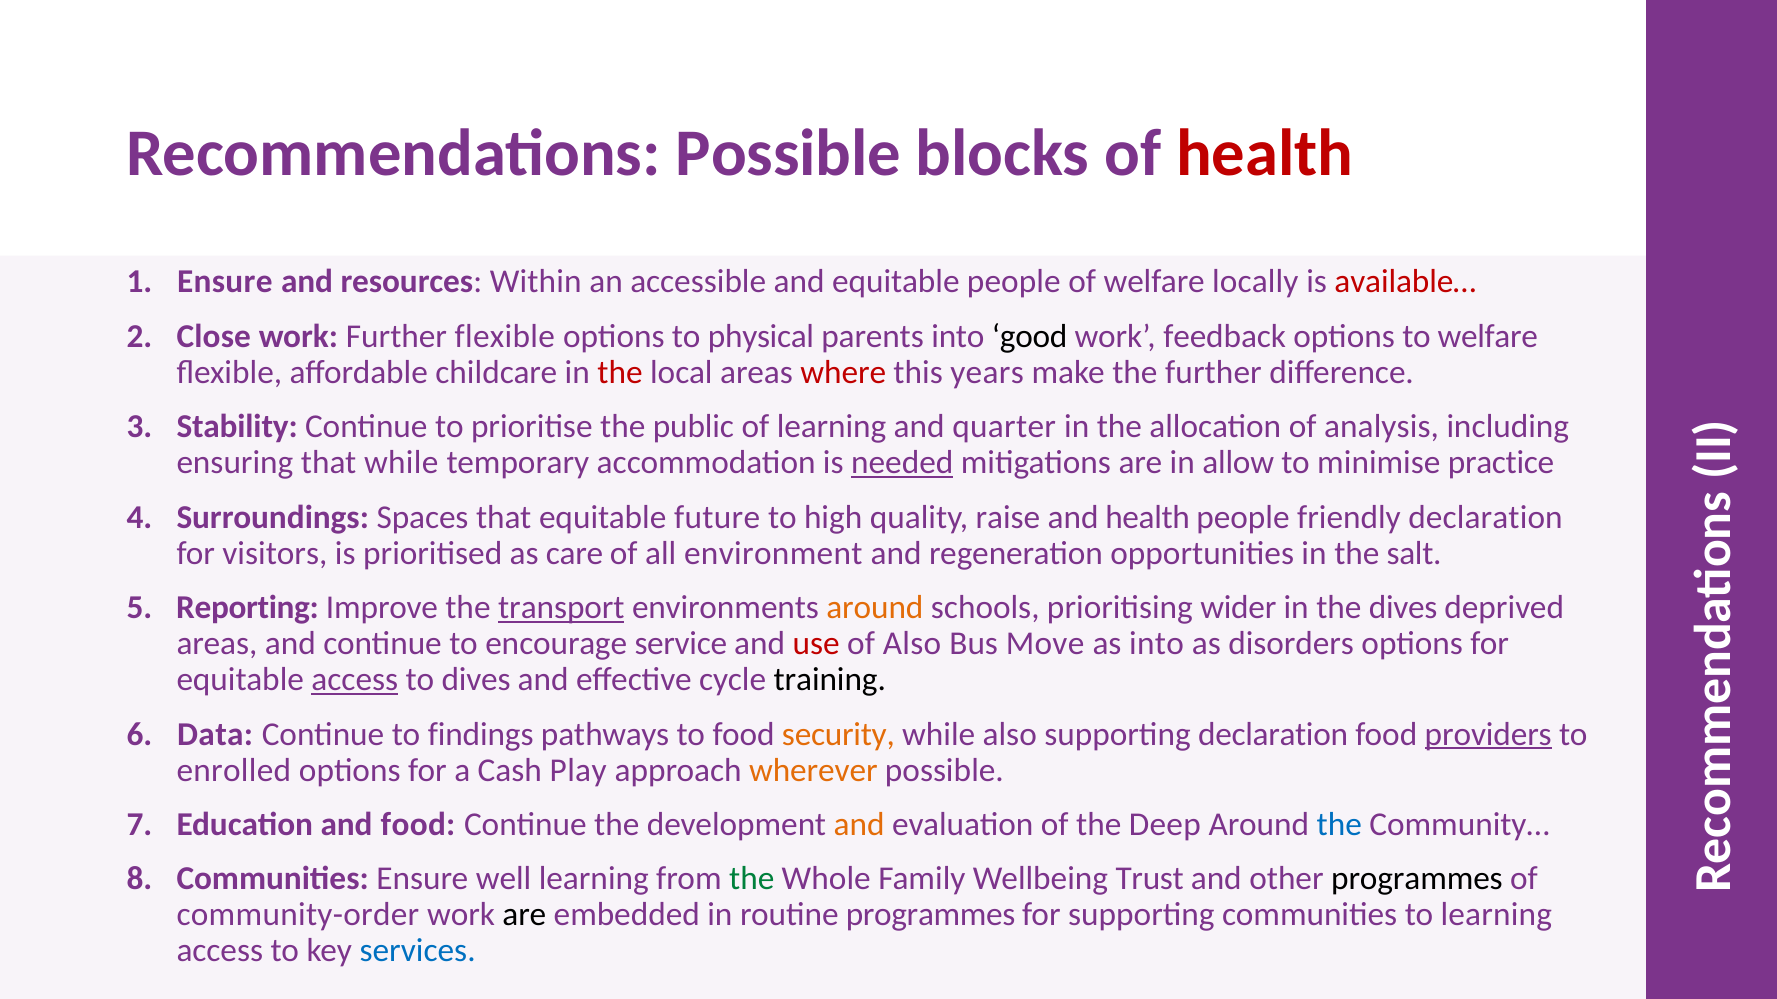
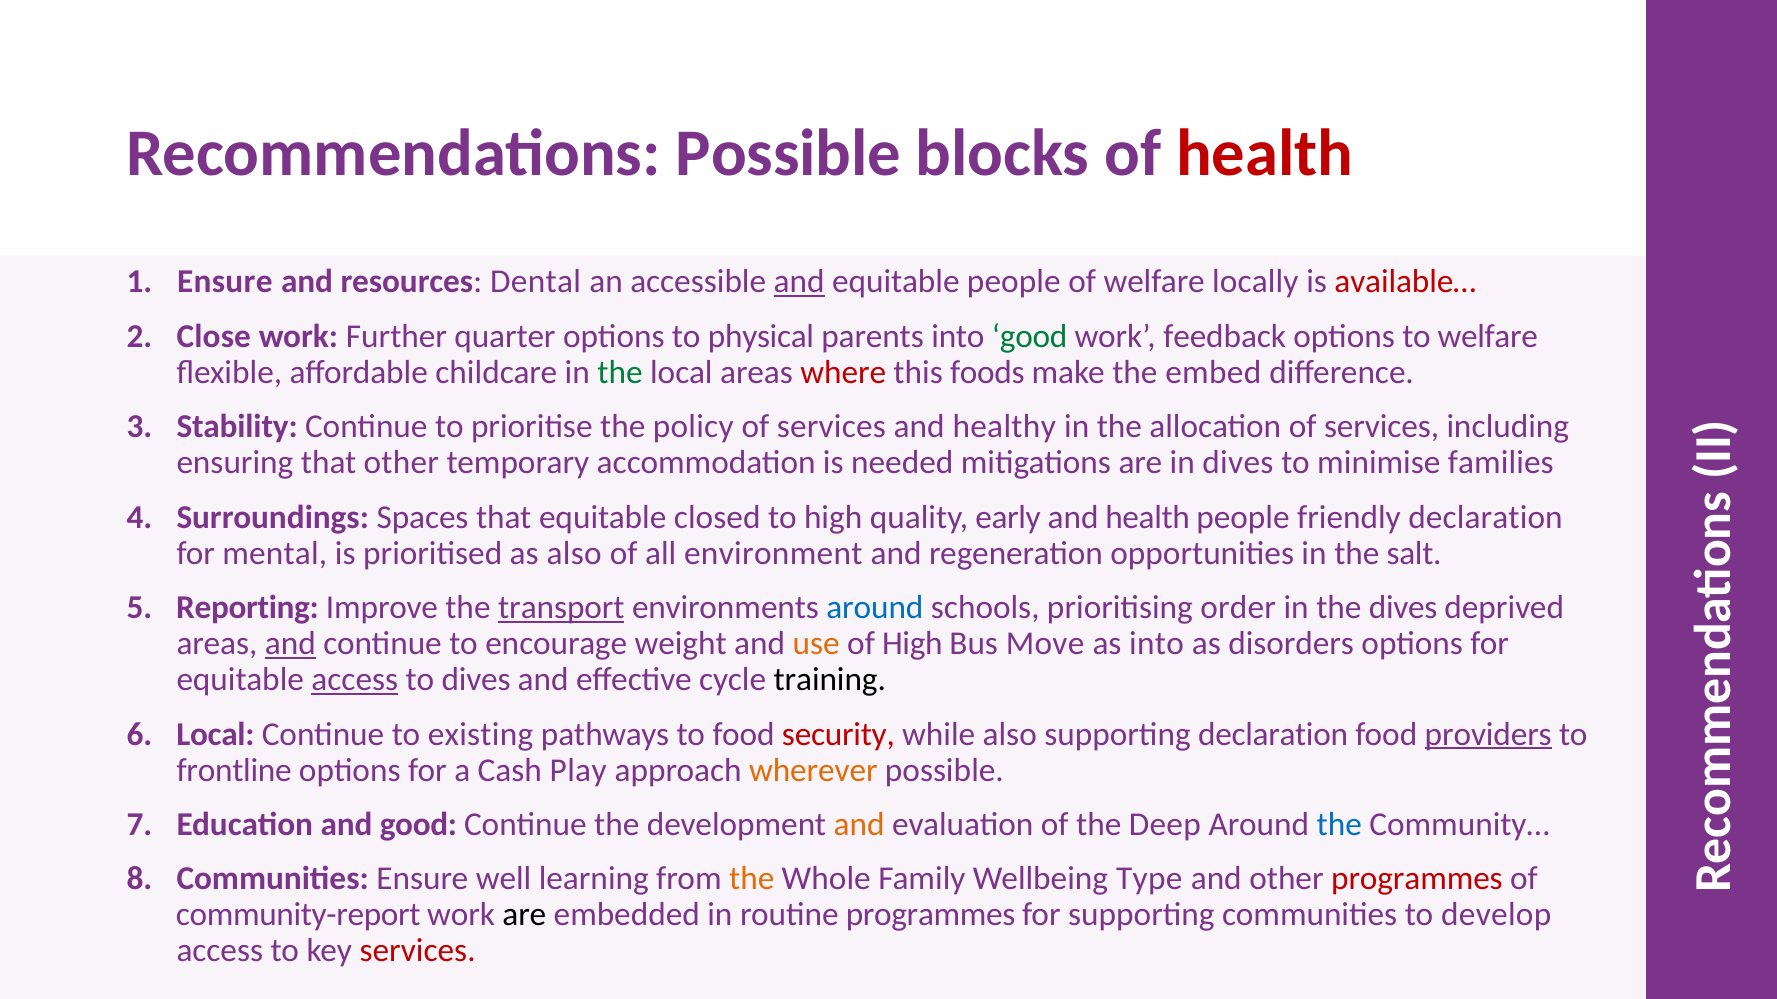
Within: Within -> Dental (536, 282)
and underline: none -> present (799, 282)
Further flexible: flexible -> quarter (505, 336)
good colour: black -> green (1030, 336)
the colour: red -> green (620, 372)
years: years -> foods (987, 372)
the further: further -> embed (1213, 372)
public: public -> policy (693, 427)
learning: learning -> services (831, 427)
quarter: quarter -> healthy (1004, 427)
allocation of analysis: analysis -> services (1382, 427)
that while: while -> other (401, 463)
needed underline: present -> none (902, 463)
in allow: allow -> dives (1238, 463)
practice: practice -> families (1501, 463)
future: future -> closed (717, 517)
raise: raise -> early (1008, 517)
visitors: visitors -> mental (275, 553)
as care: care -> also (574, 553)
around colour: orange -> blue (875, 608)
wider: wider -> order (1238, 608)
and underline: none -> present (290, 644)
service: service -> weight (681, 644)
use colour: red -> orange (816, 644)
of Also: Also -> High (912, 644)
Data: Data -> Local (215, 734)
findings: findings -> existing (480, 734)
security colour: orange -> red (838, 734)
enrolled: enrolled -> frontline (234, 770)
and food: food -> good (418, 825)
the colour: green -> orange (752, 879)
Trust: Trust -> Type (1149, 879)
programmes colour: black -> red (1417, 879)
community-order: community-order -> community-report (298, 915)
to learning: learning -> develop (1496, 915)
services colour: blue -> red (418, 951)
